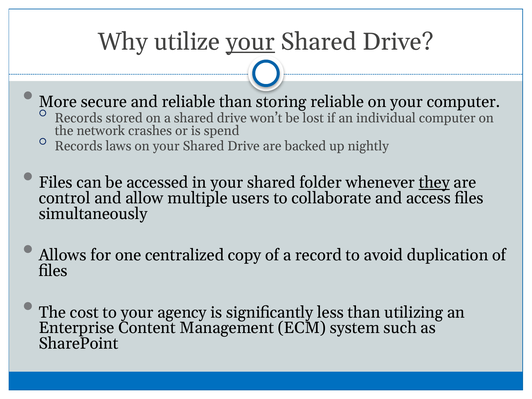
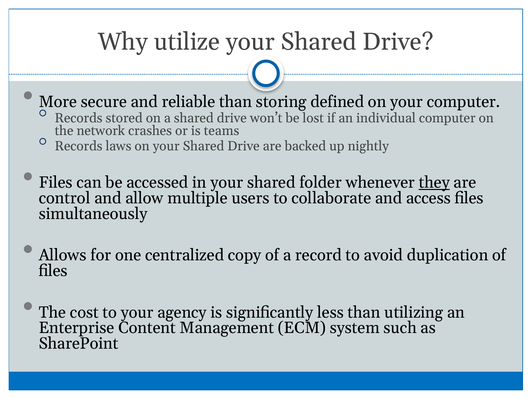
your underline: present -> none (250, 42)
storing reliable: reliable -> defined (337, 102)
spend: spend -> teams (222, 131)
